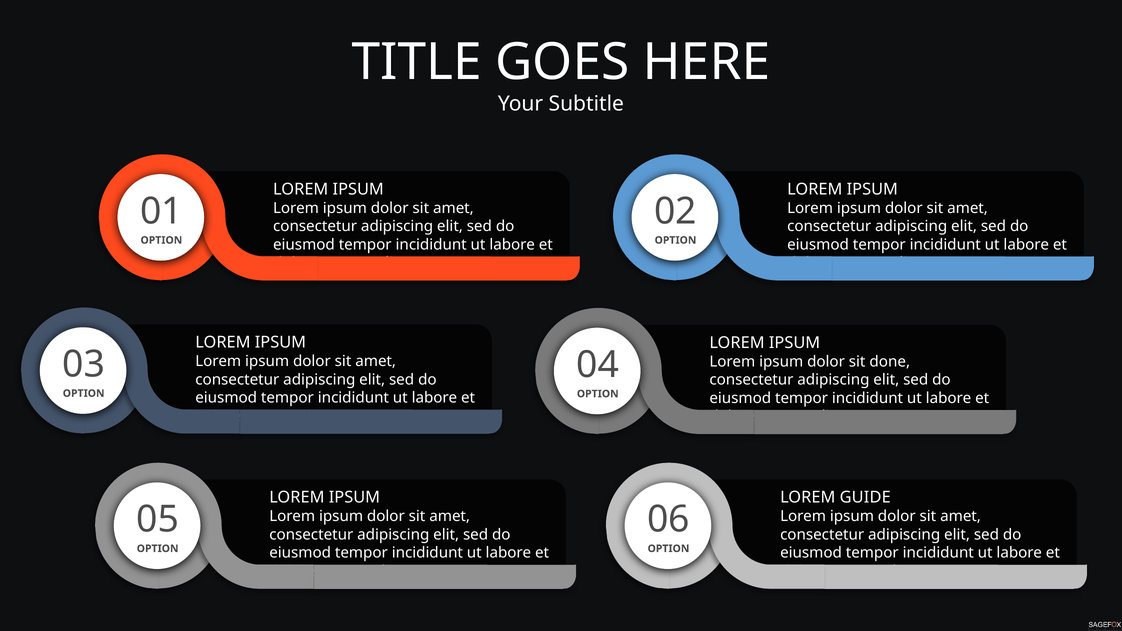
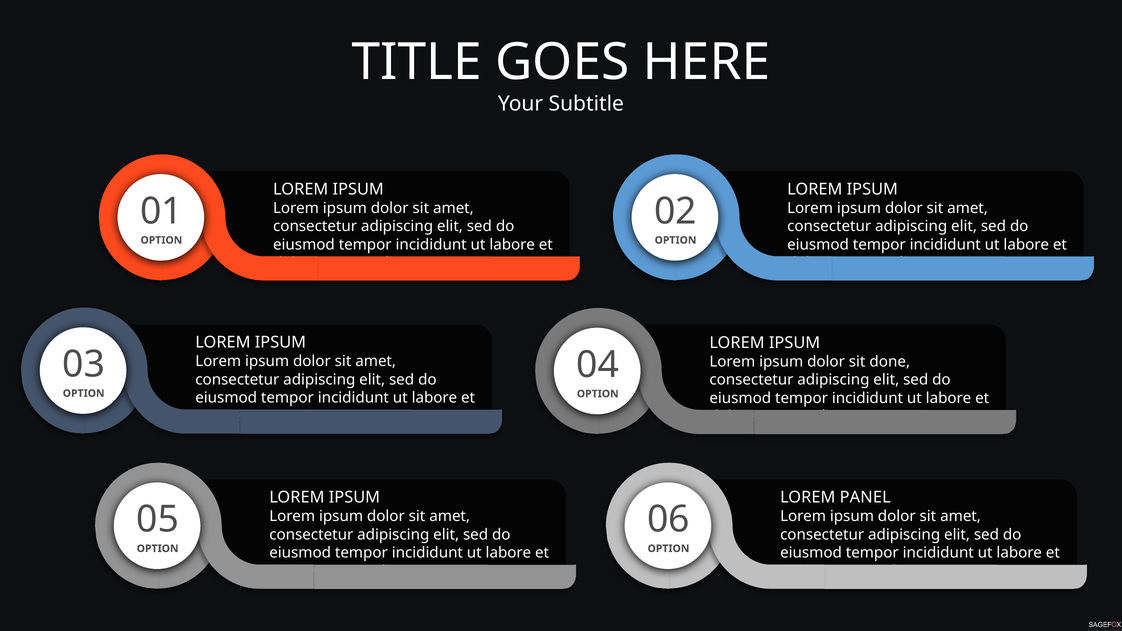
GUIDE: GUIDE -> PANEL (865, 498)
